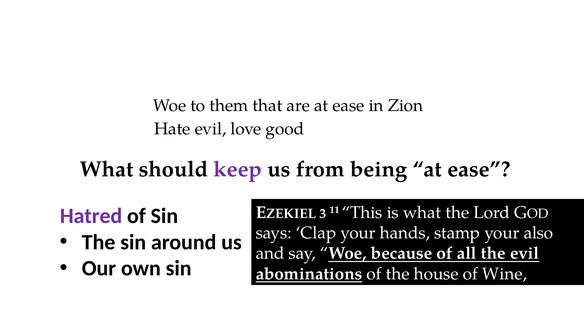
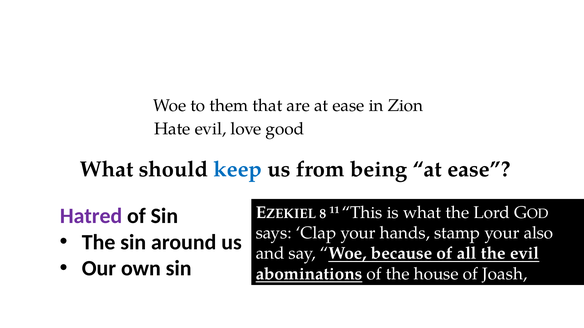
keep colour: purple -> blue (238, 170)
3: 3 -> 8 (323, 214)
Wine: Wine -> Joash (505, 274)
